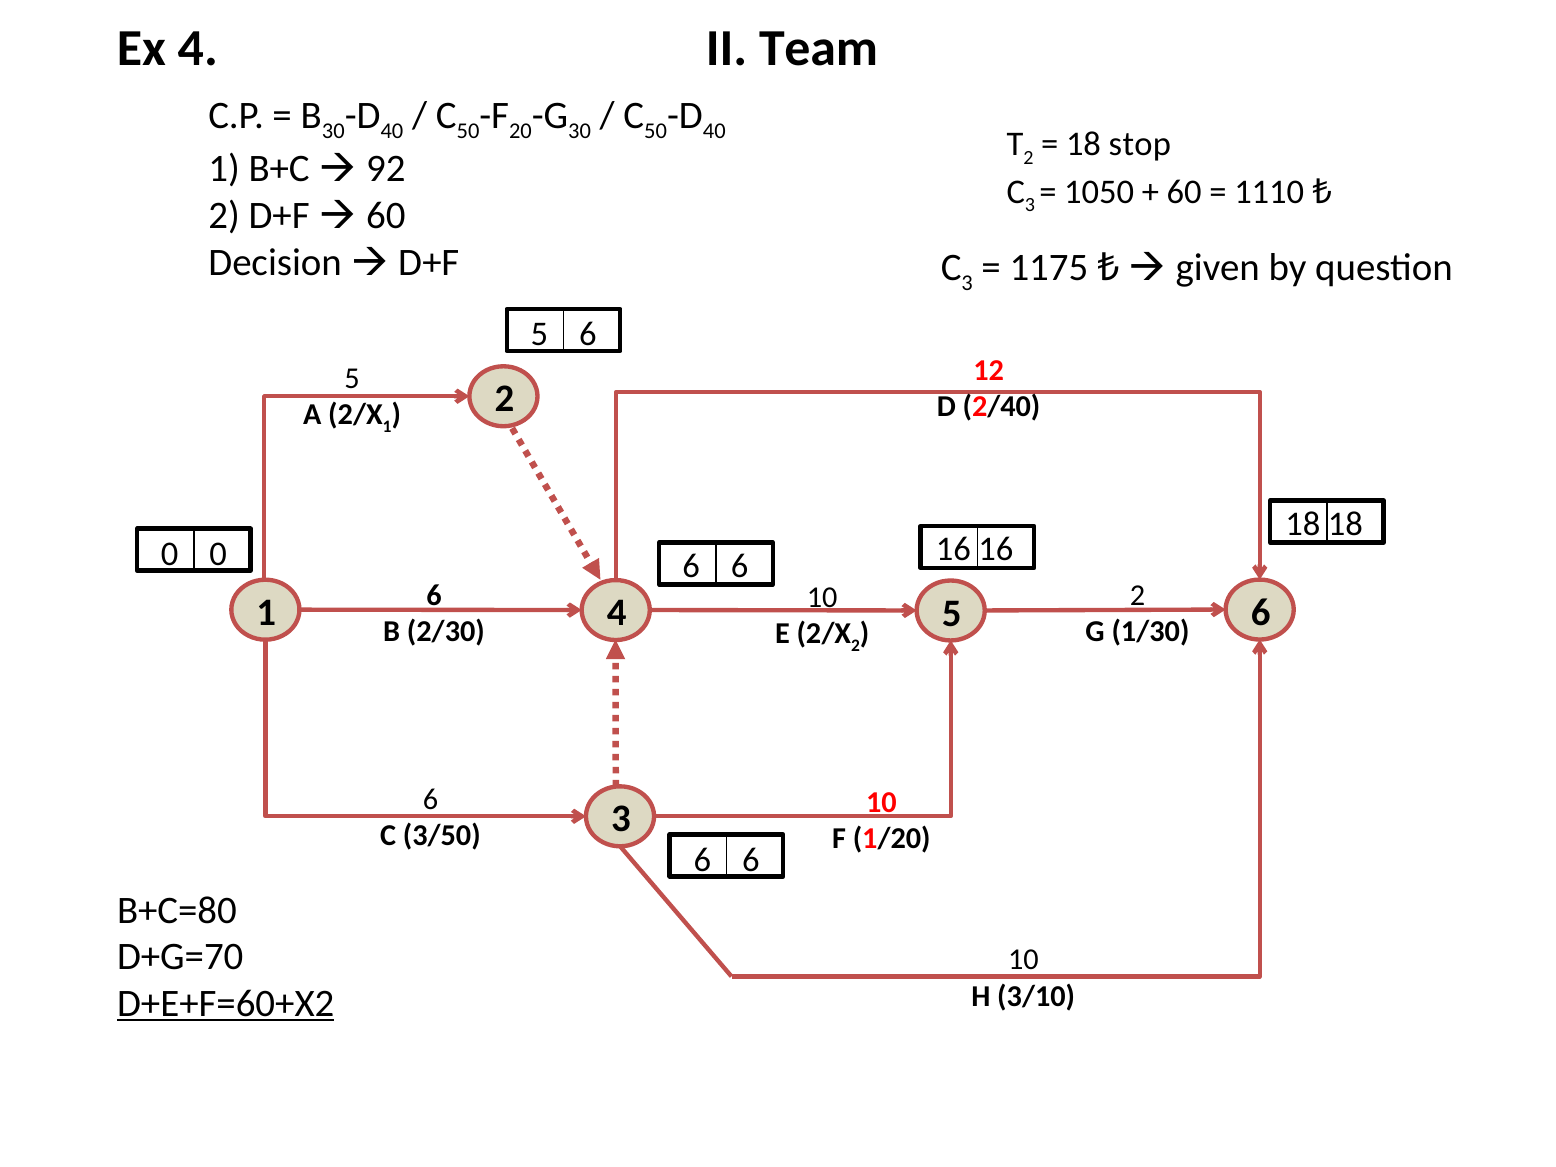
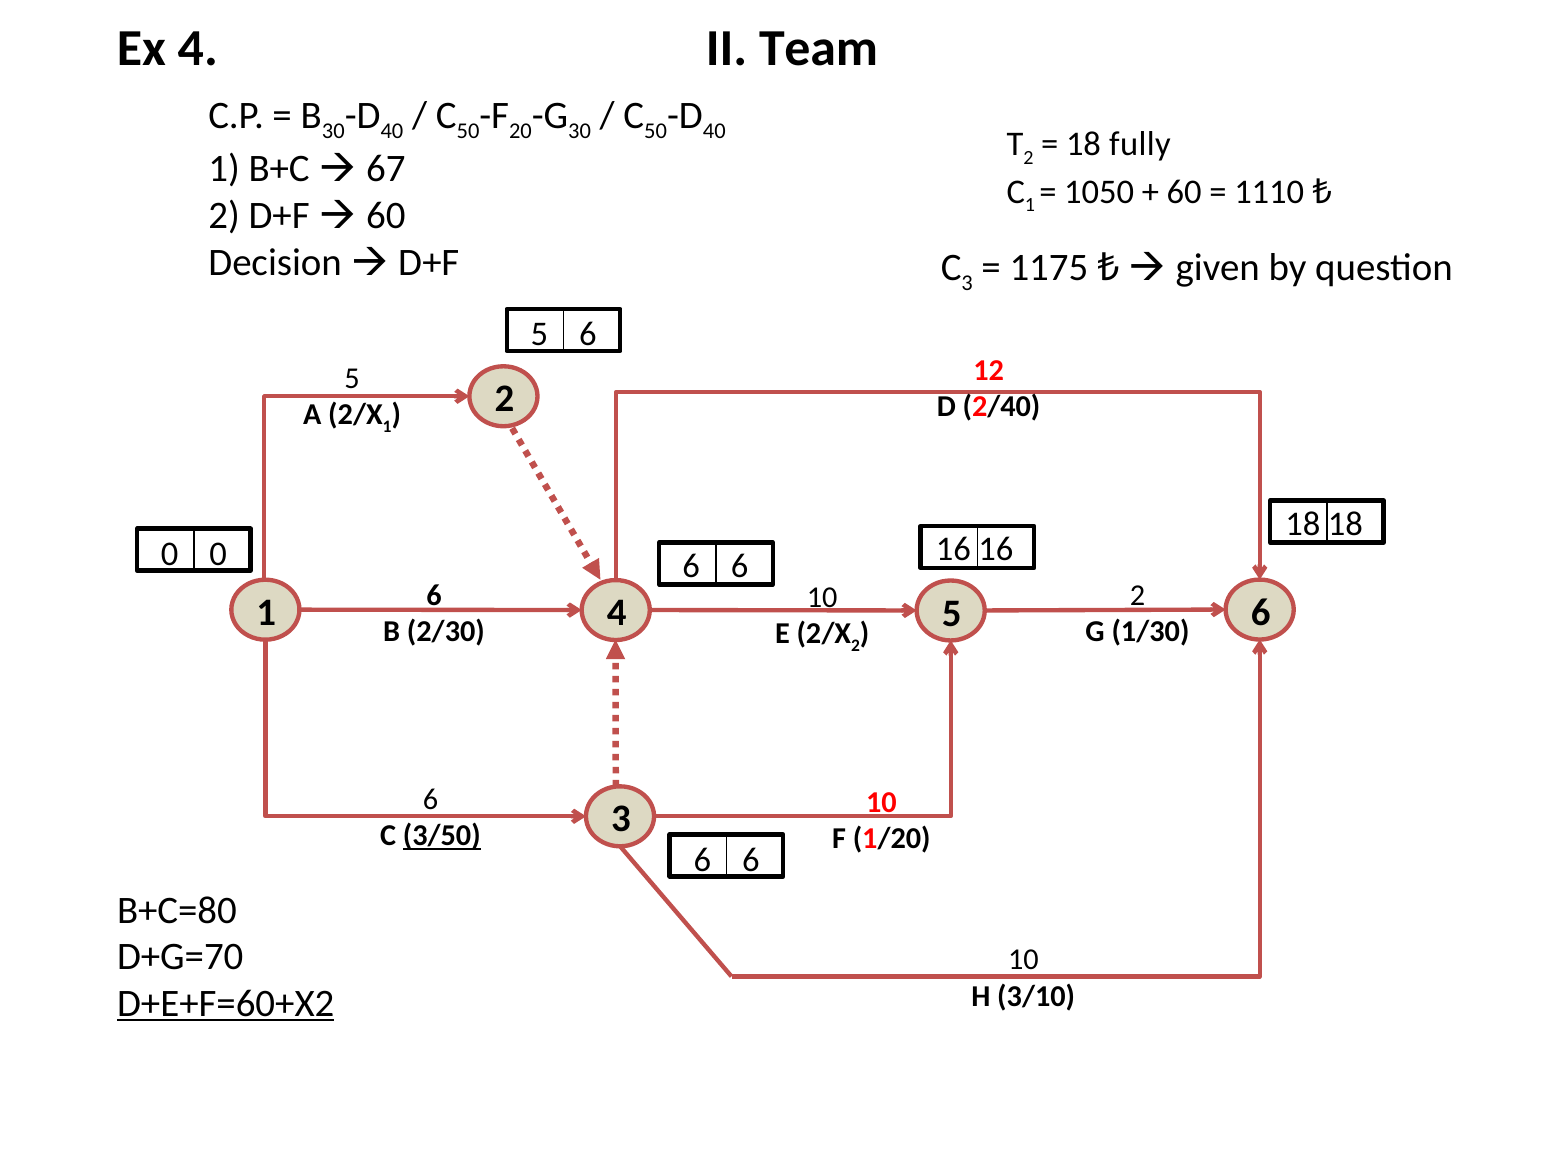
stop: stop -> fully (1140, 145)
92: 92 -> 67 (386, 169)
3: 3 -> 1 (1030, 205)
3/50 underline: none -> present (442, 836)
